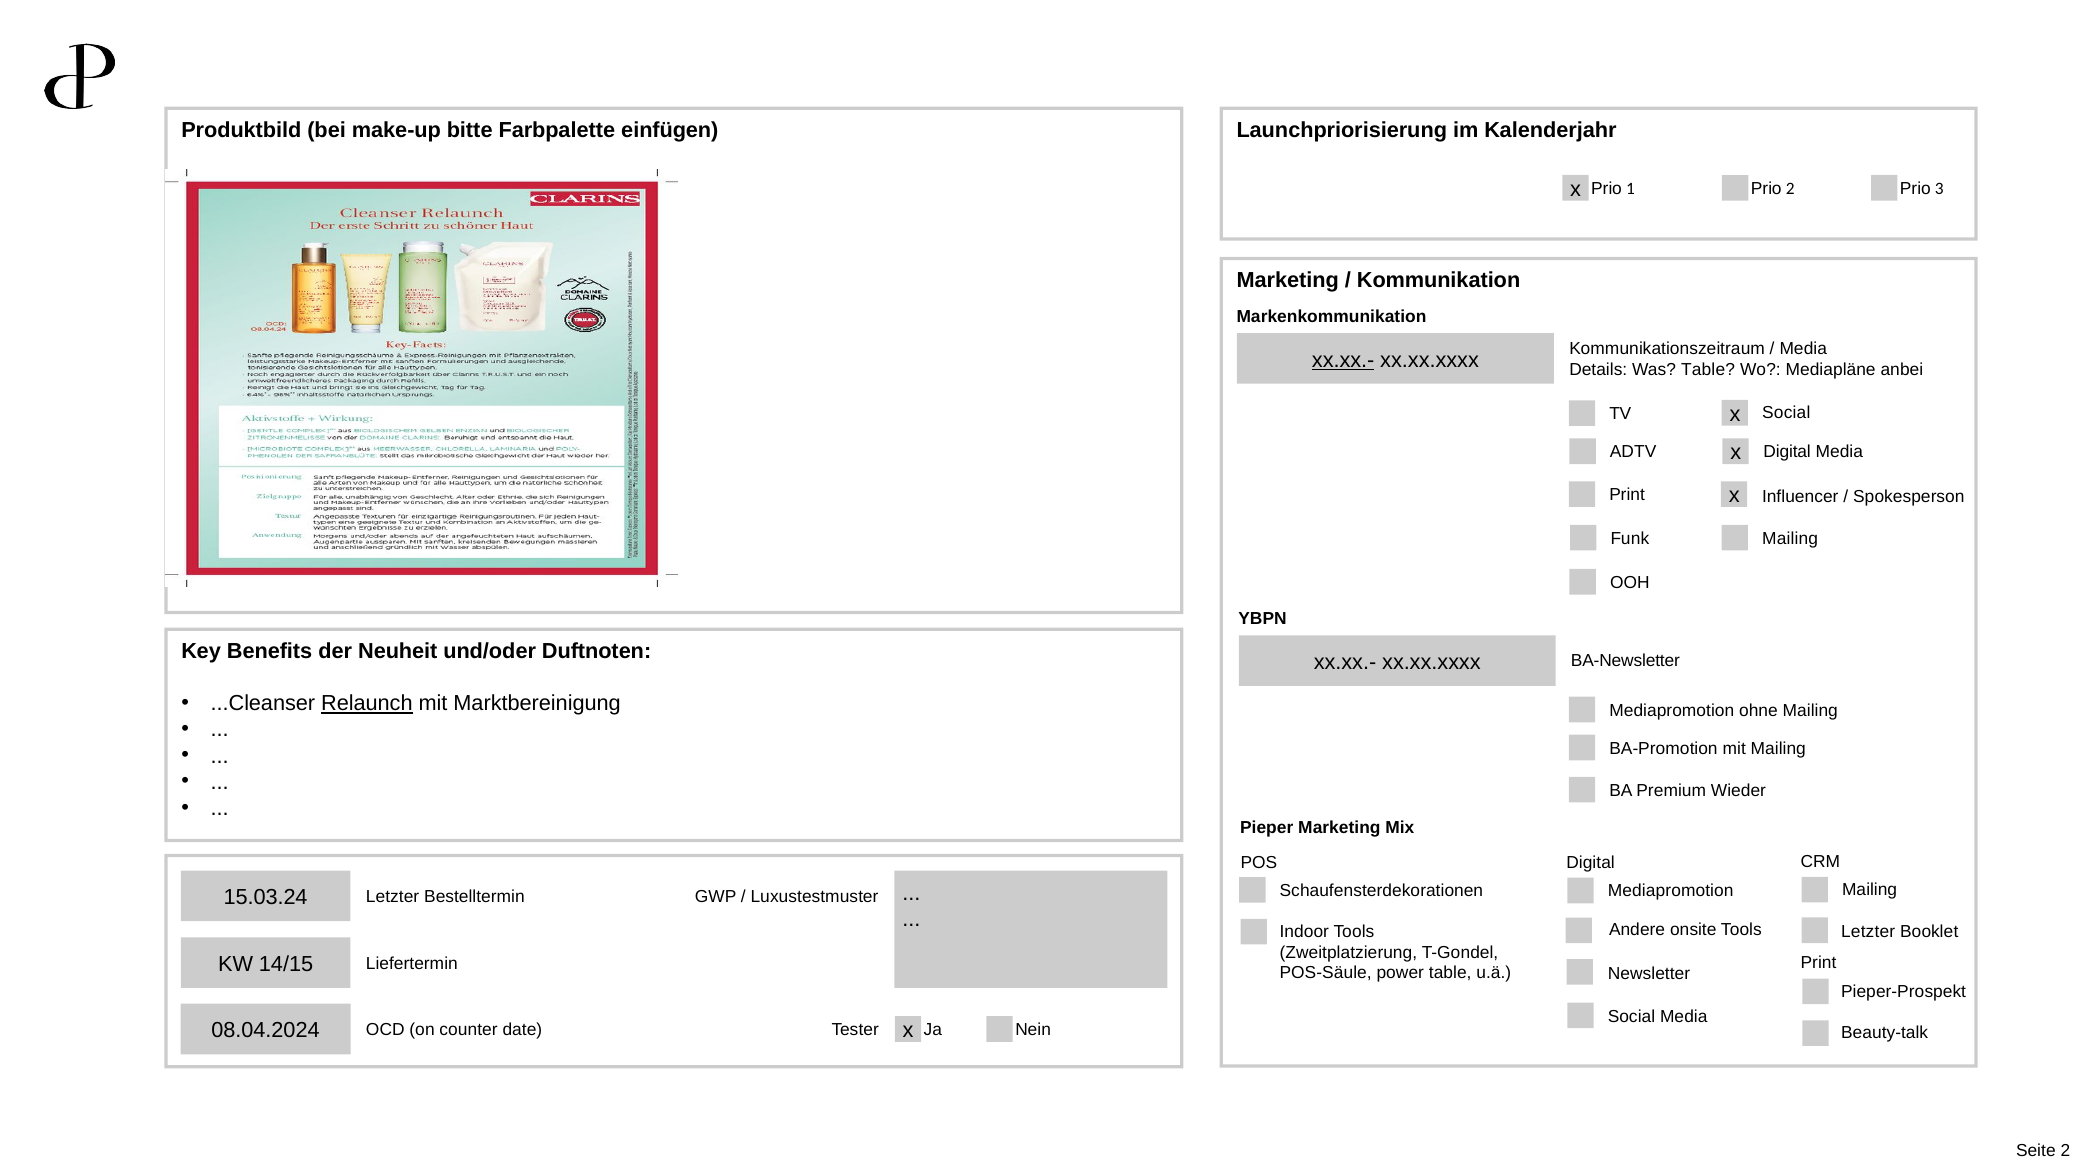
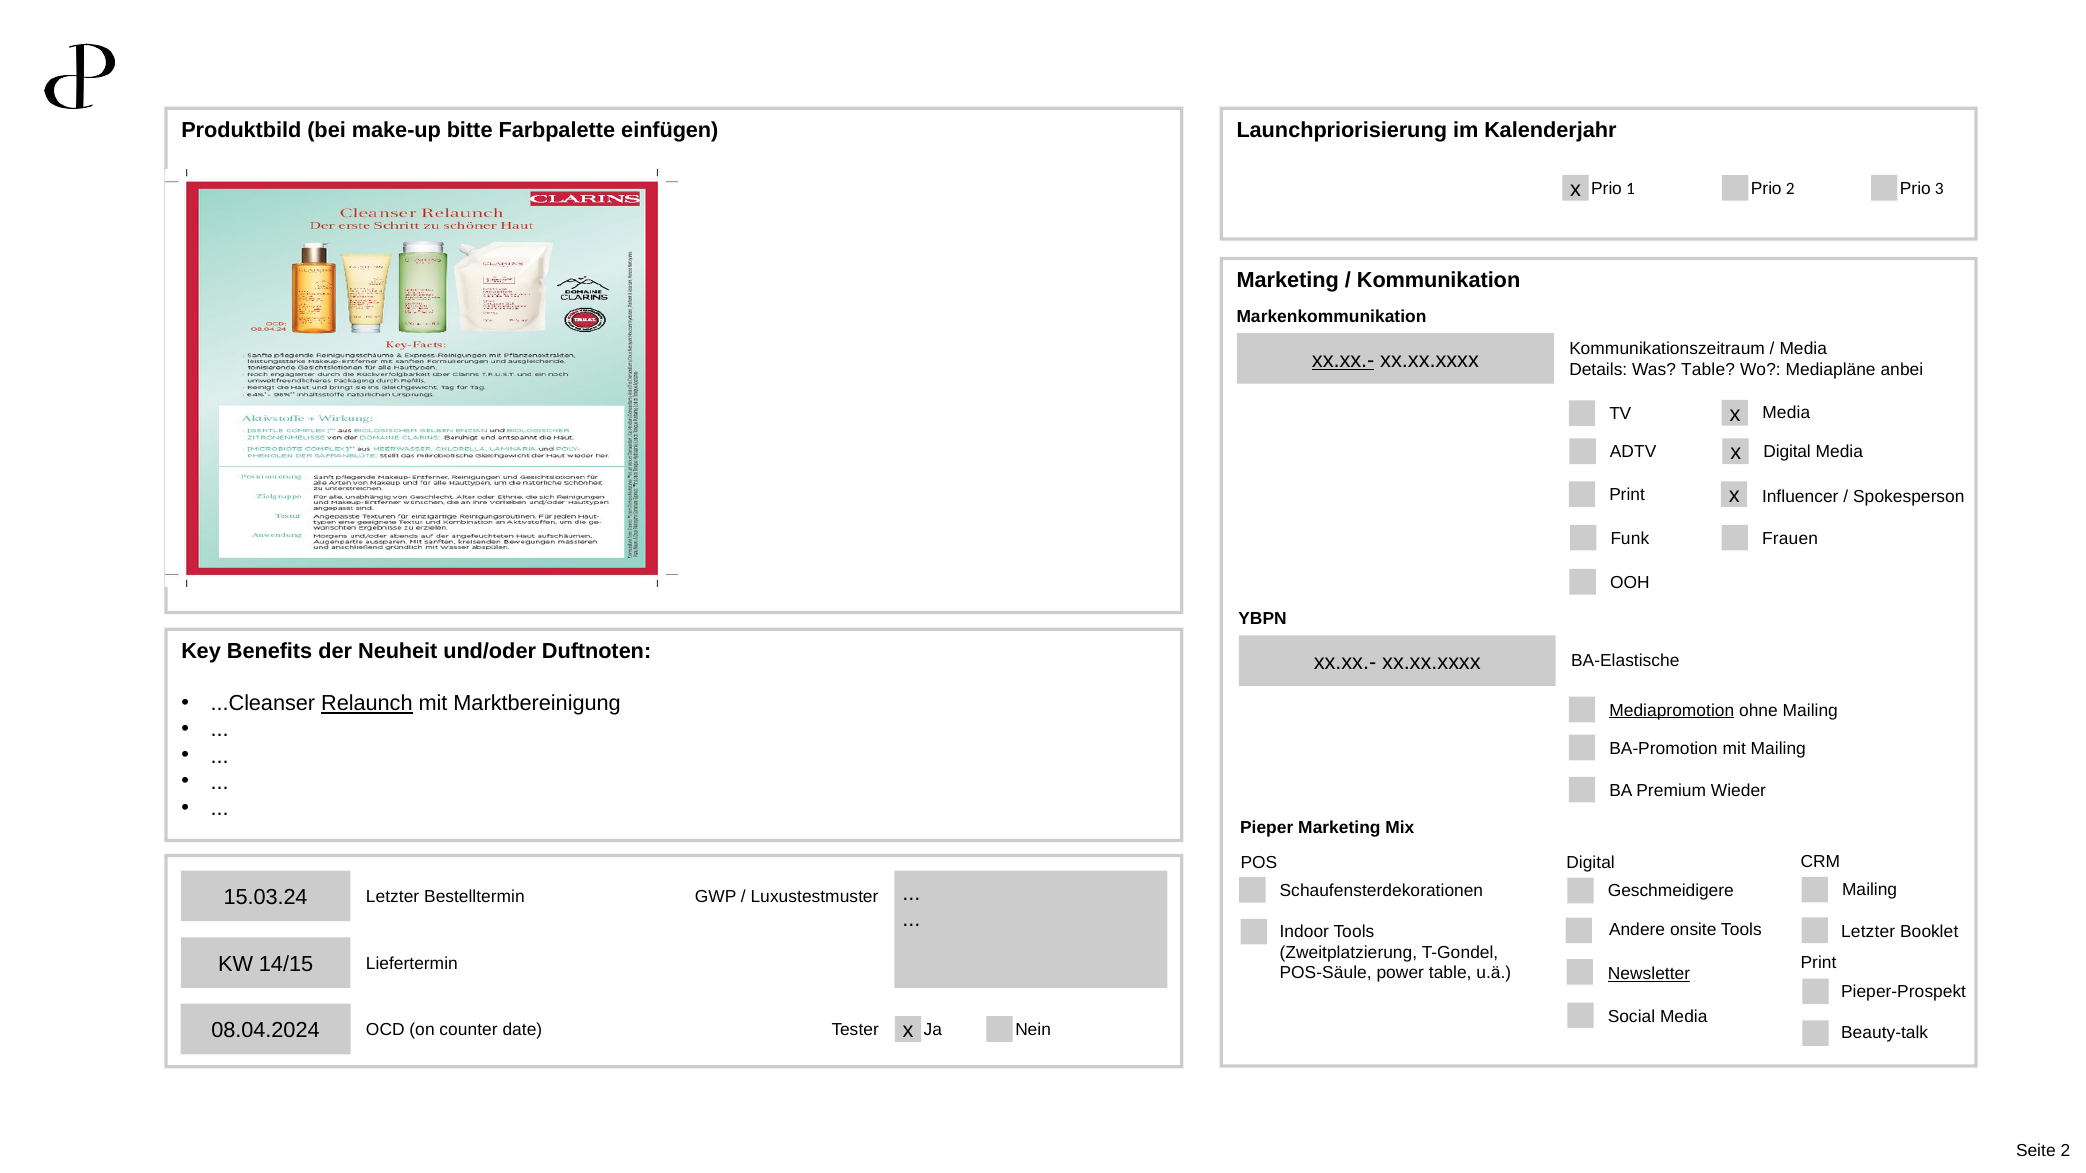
x Social: Social -> Media (1786, 413)
Mailing: Mailing -> Frauen (1790, 539)
BA-Newsletter: BA-Newsletter -> BA-Elastische (1625, 661)
Mediapromotion underline: none -> present (1672, 711)
Mediapromotion: Mediapromotion -> Geschmeidigere (1671, 891)
Newsletter underline: none -> present (1649, 974)
